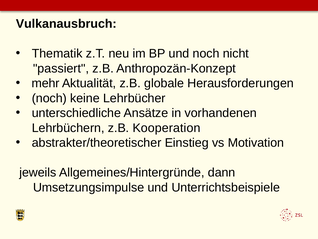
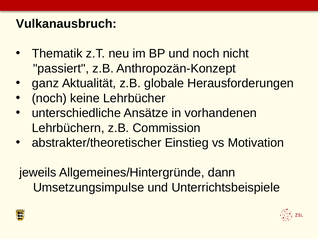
mehr: mehr -> ganz (45, 83)
Kooperation: Kooperation -> Commission (167, 128)
